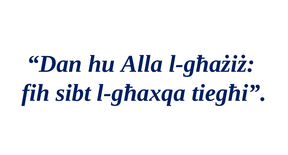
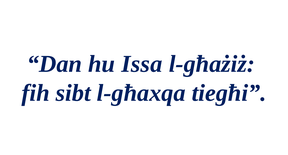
Alla: Alla -> Issa (142, 64)
